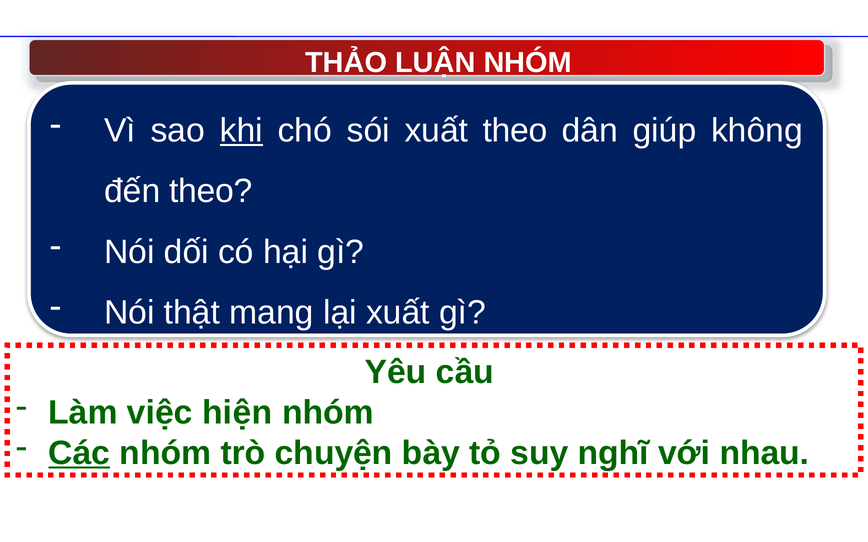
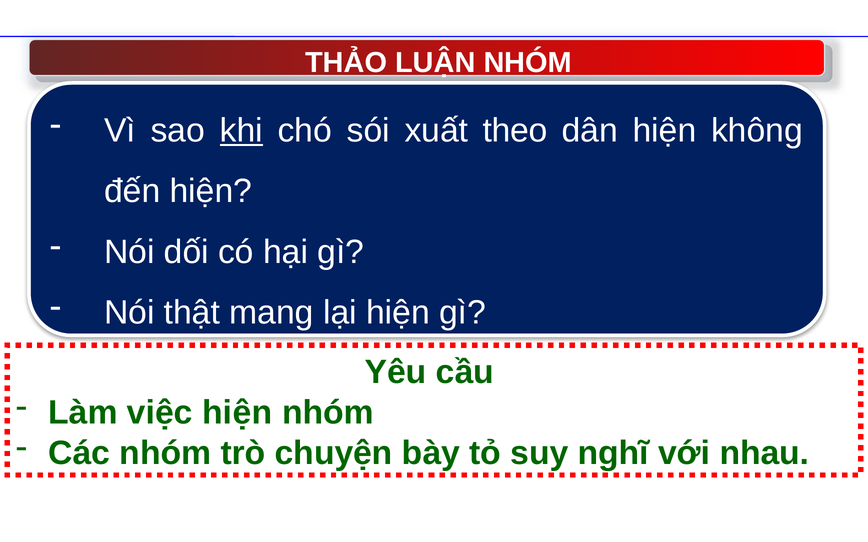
dân giúp: giúp -> hiện (664, 131)
đến theo: theo -> hiện (211, 191)
lại xuất: xuất -> hiện (398, 313)
Các underline: present -> none (79, 453)
